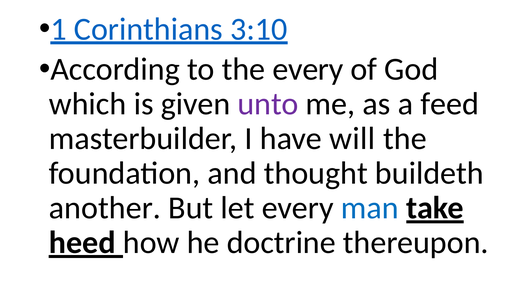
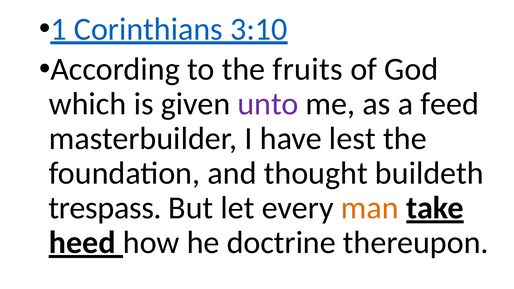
the every: every -> fruits (308, 69)
will: will -> lest (352, 139)
another: another -> trespass (105, 208)
man colour: blue -> orange (370, 208)
